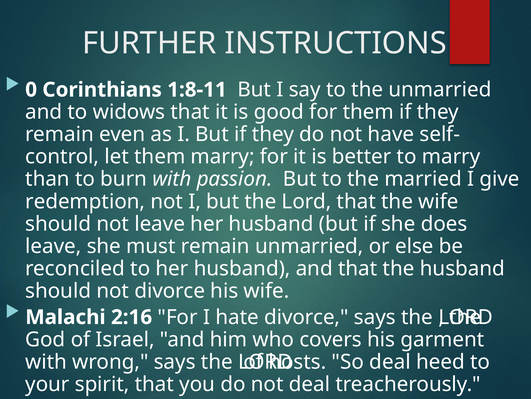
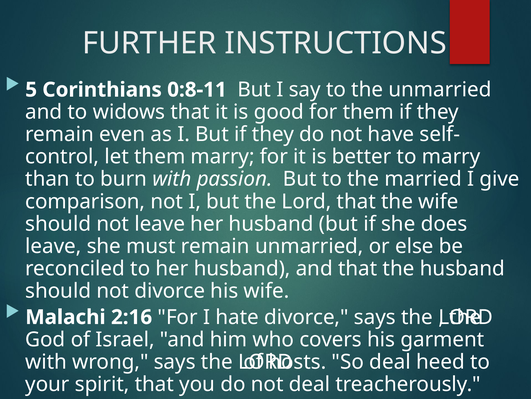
0: 0 -> 5 (31, 90)
1:8-11: 1:8-11 -> 0:8-11 (197, 90)
redemption: redemption -> comparison (85, 201)
